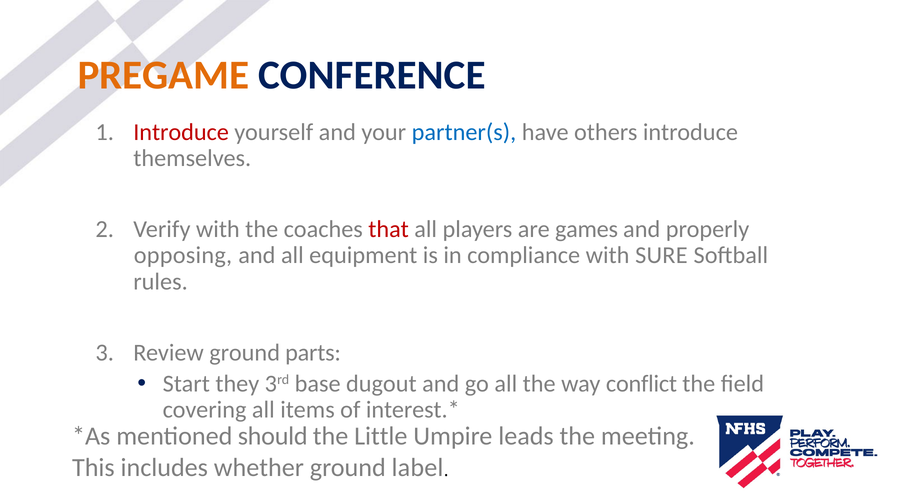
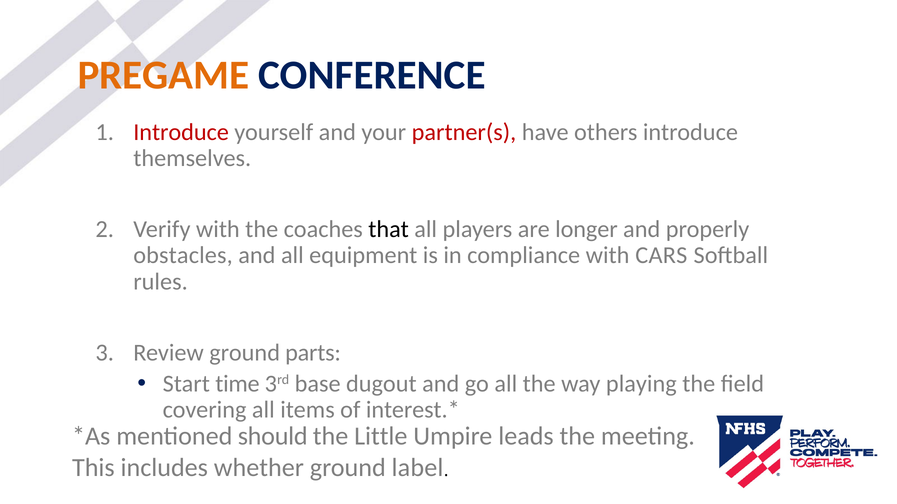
partner(s colour: blue -> red (464, 132)
that colour: red -> black (389, 230)
games: games -> longer (586, 230)
opposing: opposing -> obstacles (183, 256)
SURE: SURE -> CARS (661, 256)
they: they -> time (237, 384)
conflict: conflict -> playing (641, 384)
